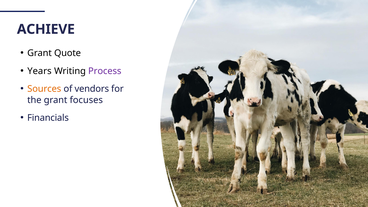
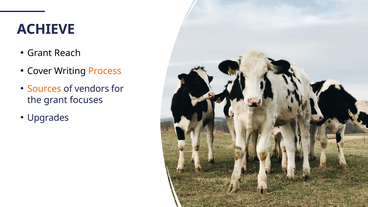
Quote: Quote -> Reach (67, 53)
Years: Years -> Cover (40, 71)
Process colour: purple -> orange (105, 71)
Financials: Financials -> Upgrades (48, 118)
